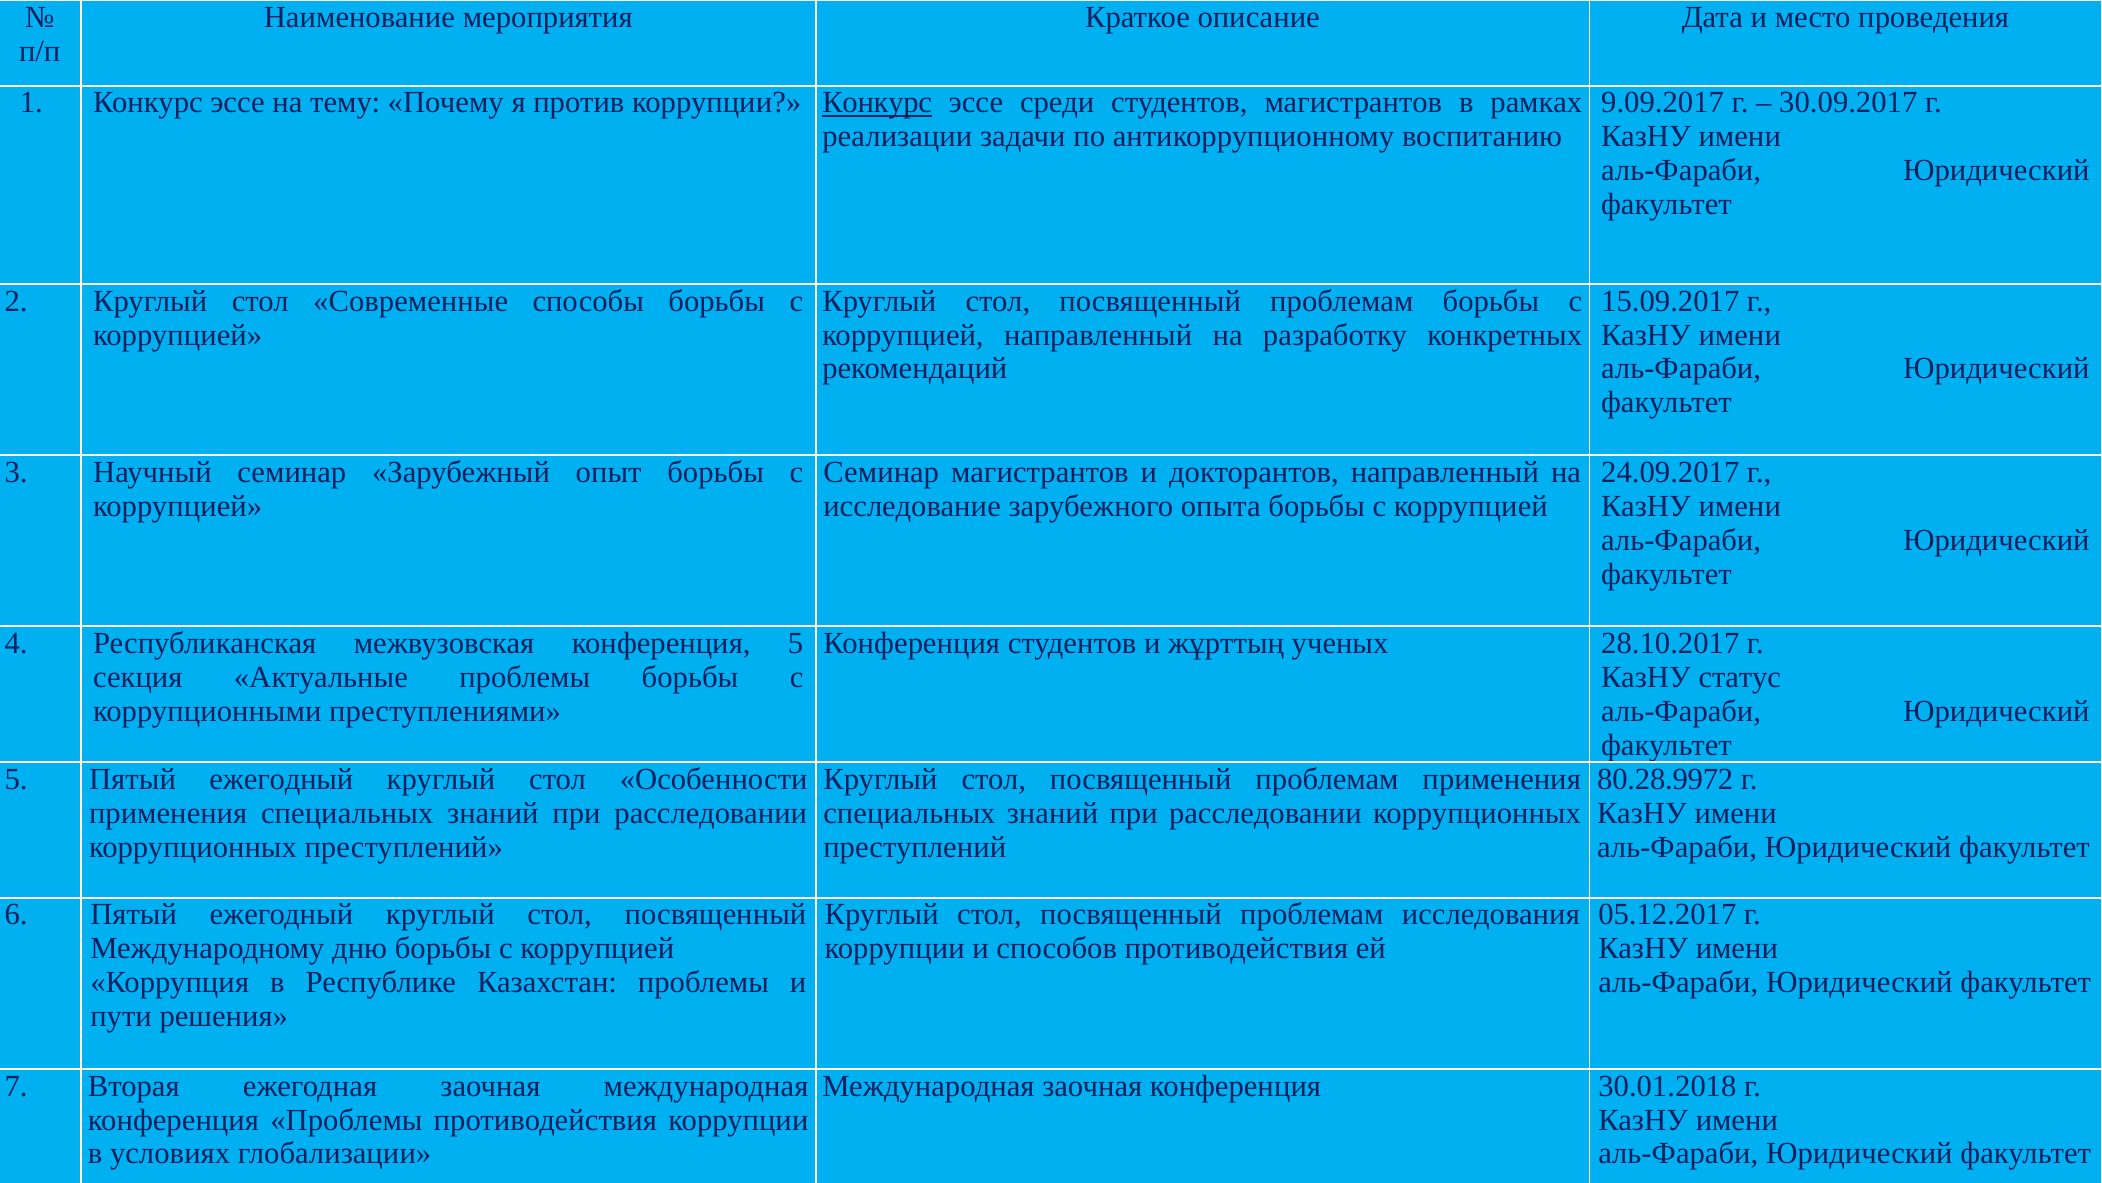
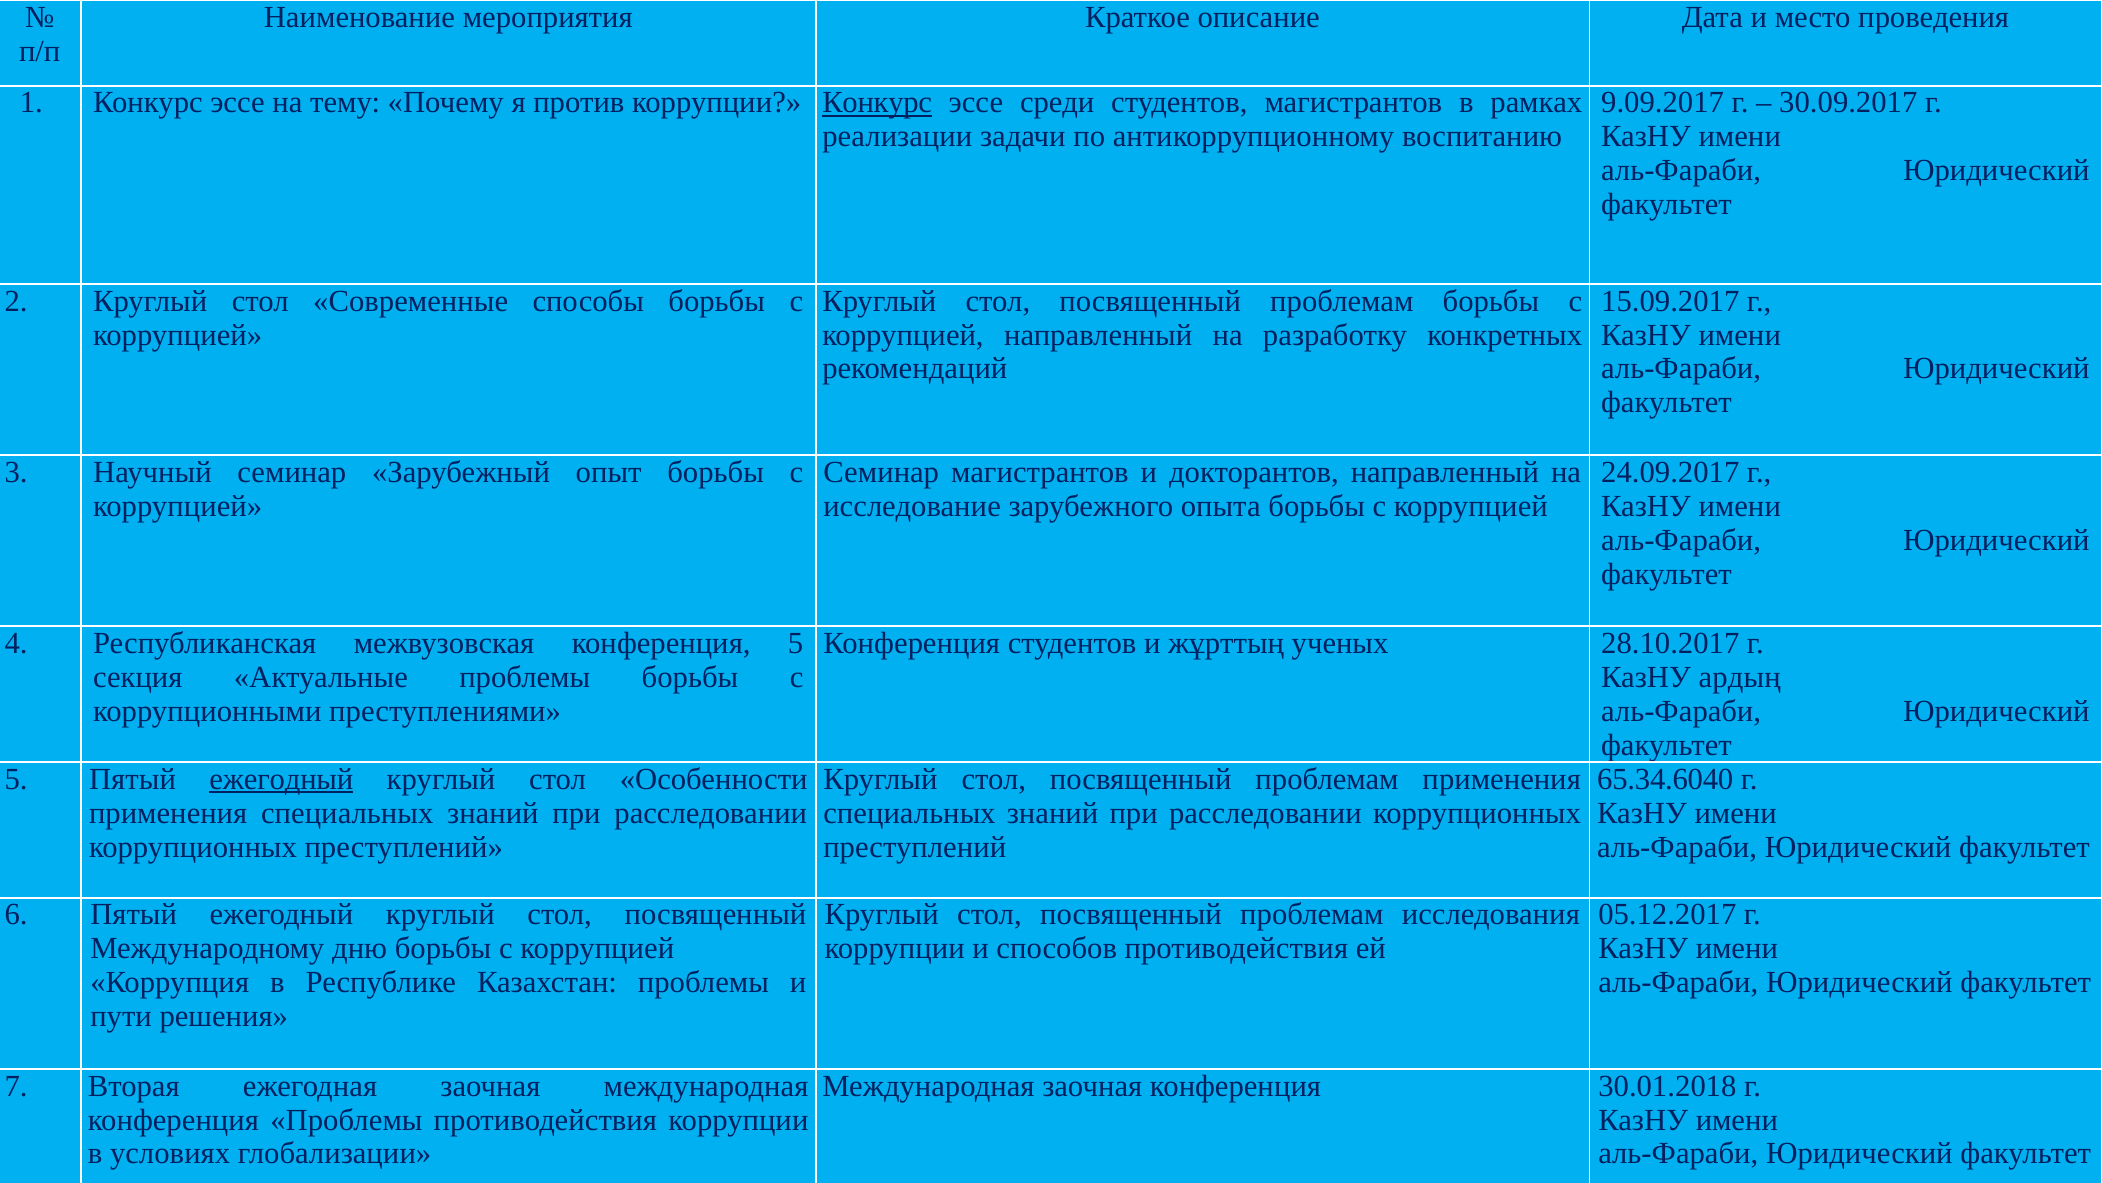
статус: статус -> ардың (1740, 677)
ежегодный underline: none -> present (281, 779)
80.28.9972: 80.28.9972 -> 65.34.6040 (1665, 779)
